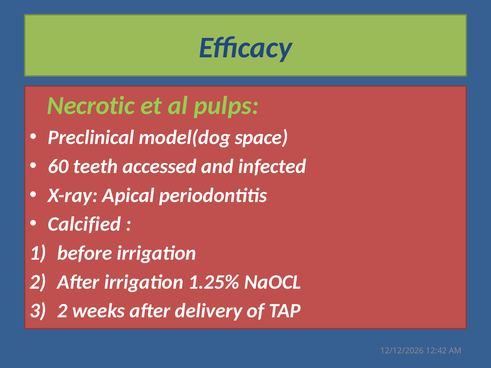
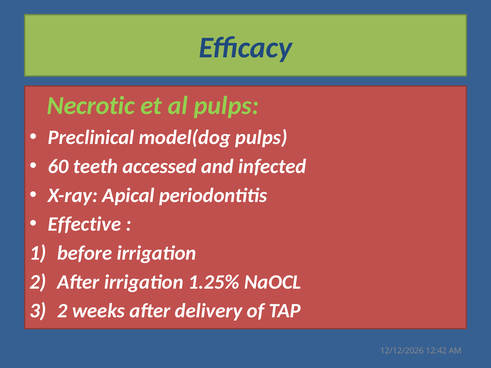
model(dog space: space -> pulps (261, 138)
Calcified: Calcified -> Effective (85, 224)
